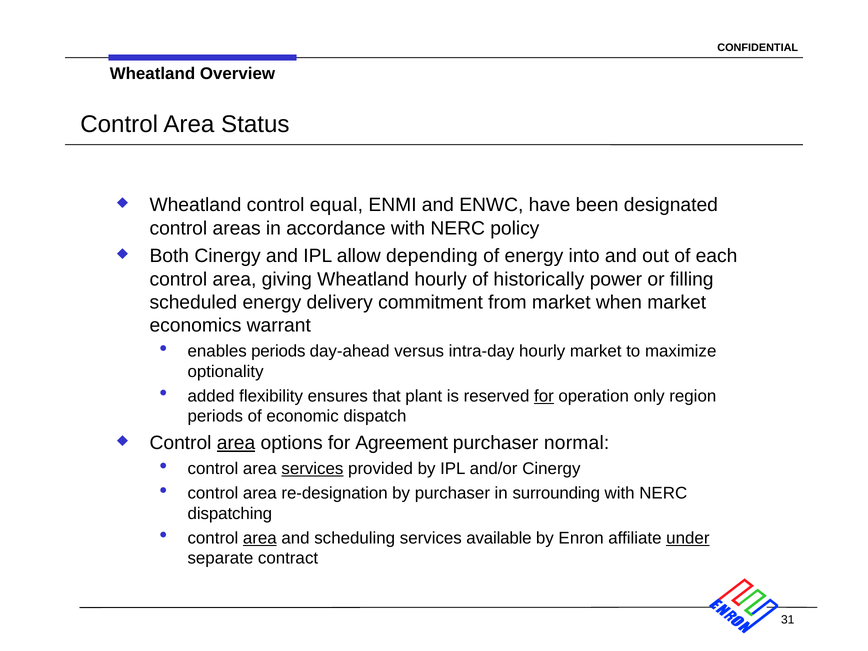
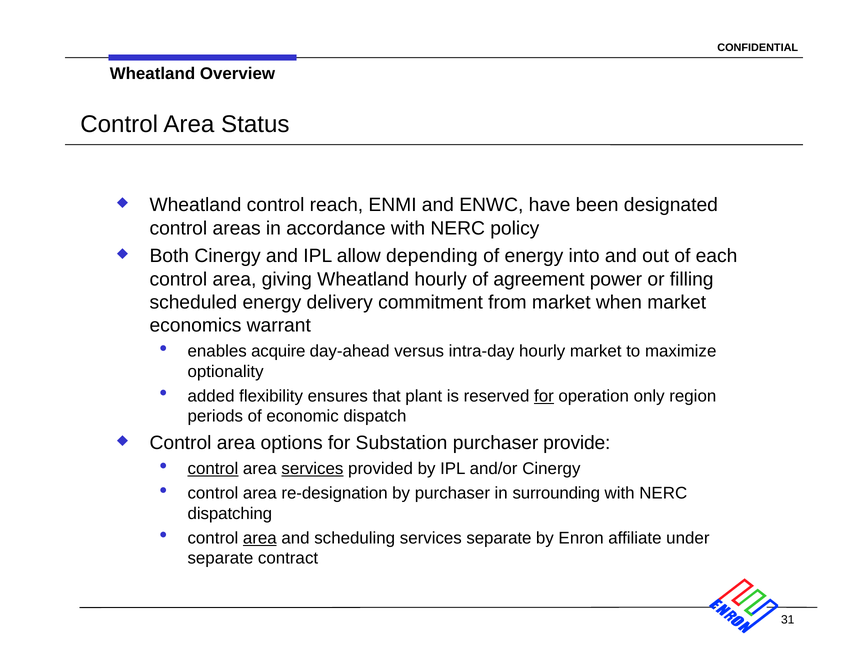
equal: equal -> reach (336, 205)
historically: historically -> agreement (539, 279)
enables periods: periods -> acquire (278, 351)
area underline: present -> none (236, 443)
Agreement: Agreement -> Substation (402, 443)
normal: normal -> provide (577, 443)
control underline: none -> present (213, 469)
services available: available -> separate (499, 538)
under underline: present -> none (688, 538)
